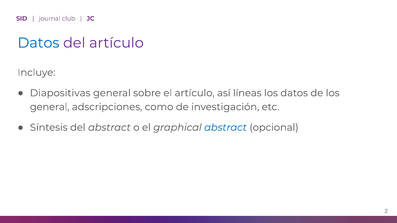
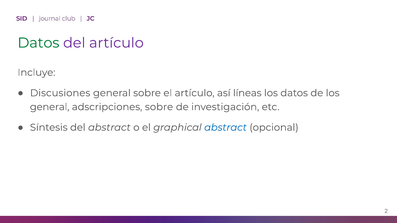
Datos colour: blue -> green (38, 43)
Diapositivas: Diapositivas -> Discusiones (60, 93)
adscripciones como: como -> sobre (159, 107)
